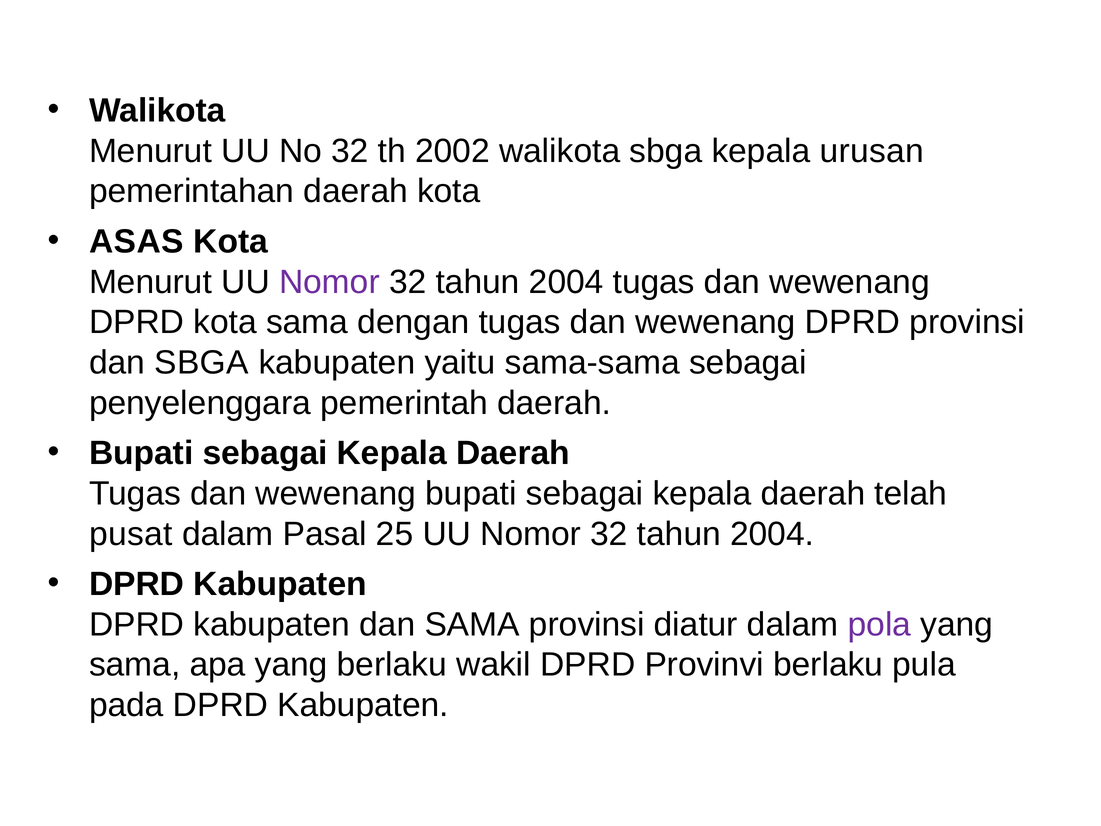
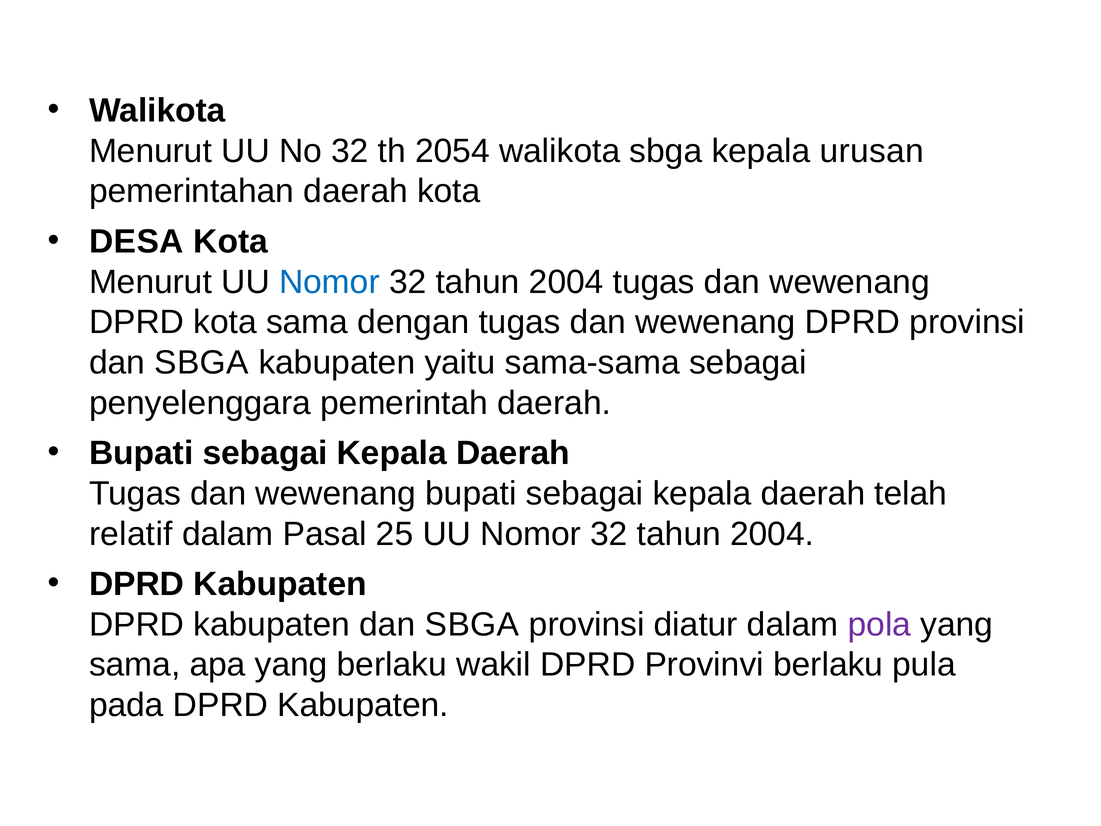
2002: 2002 -> 2054 (452, 151)
ASAS: ASAS -> DESA (136, 241)
Nomor colour: purple -> blue (329, 282)
pusat: pusat -> relatif (131, 534)
kabupaten dan SAMA: SAMA -> SBGA (472, 624)
